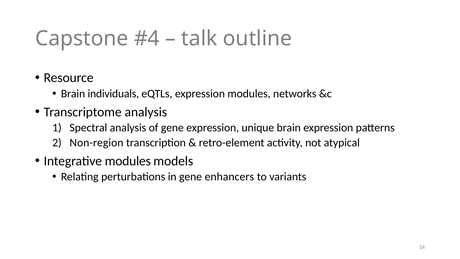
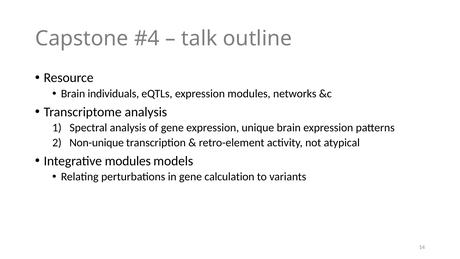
Non-region: Non-region -> Non-unique (97, 143)
enhancers: enhancers -> calculation (229, 177)
